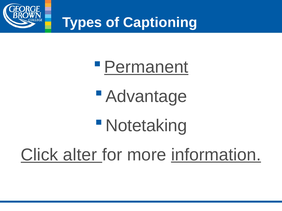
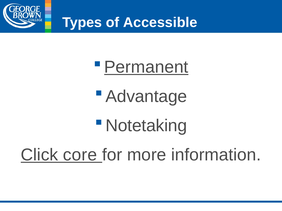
Captioning: Captioning -> Accessible (160, 22)
alter: alter -> core (80, 155)
information underline: present -> none (216, 155)
